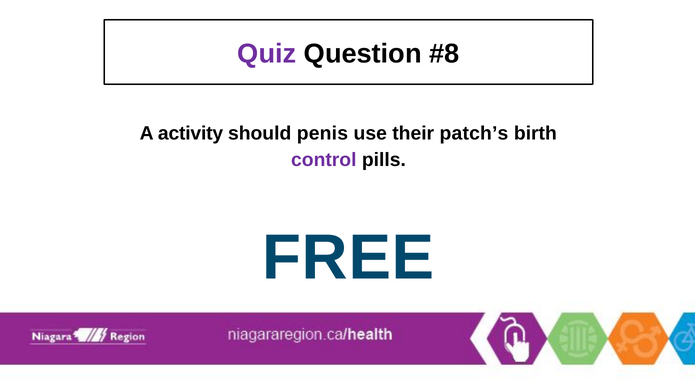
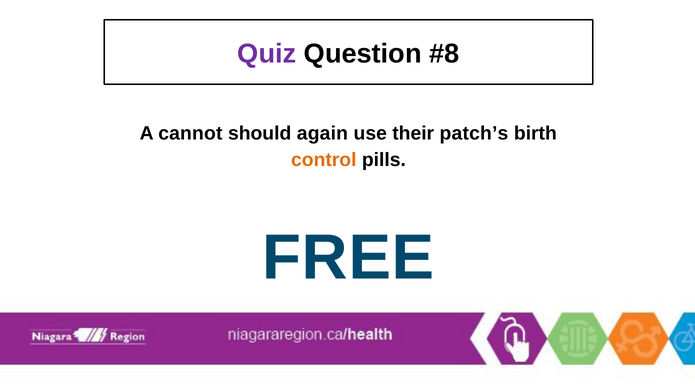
activity: activity -> cannot (190, 133)
penis: penis -> again (322, 133)
control colour: purple -> orange (324, 160)
